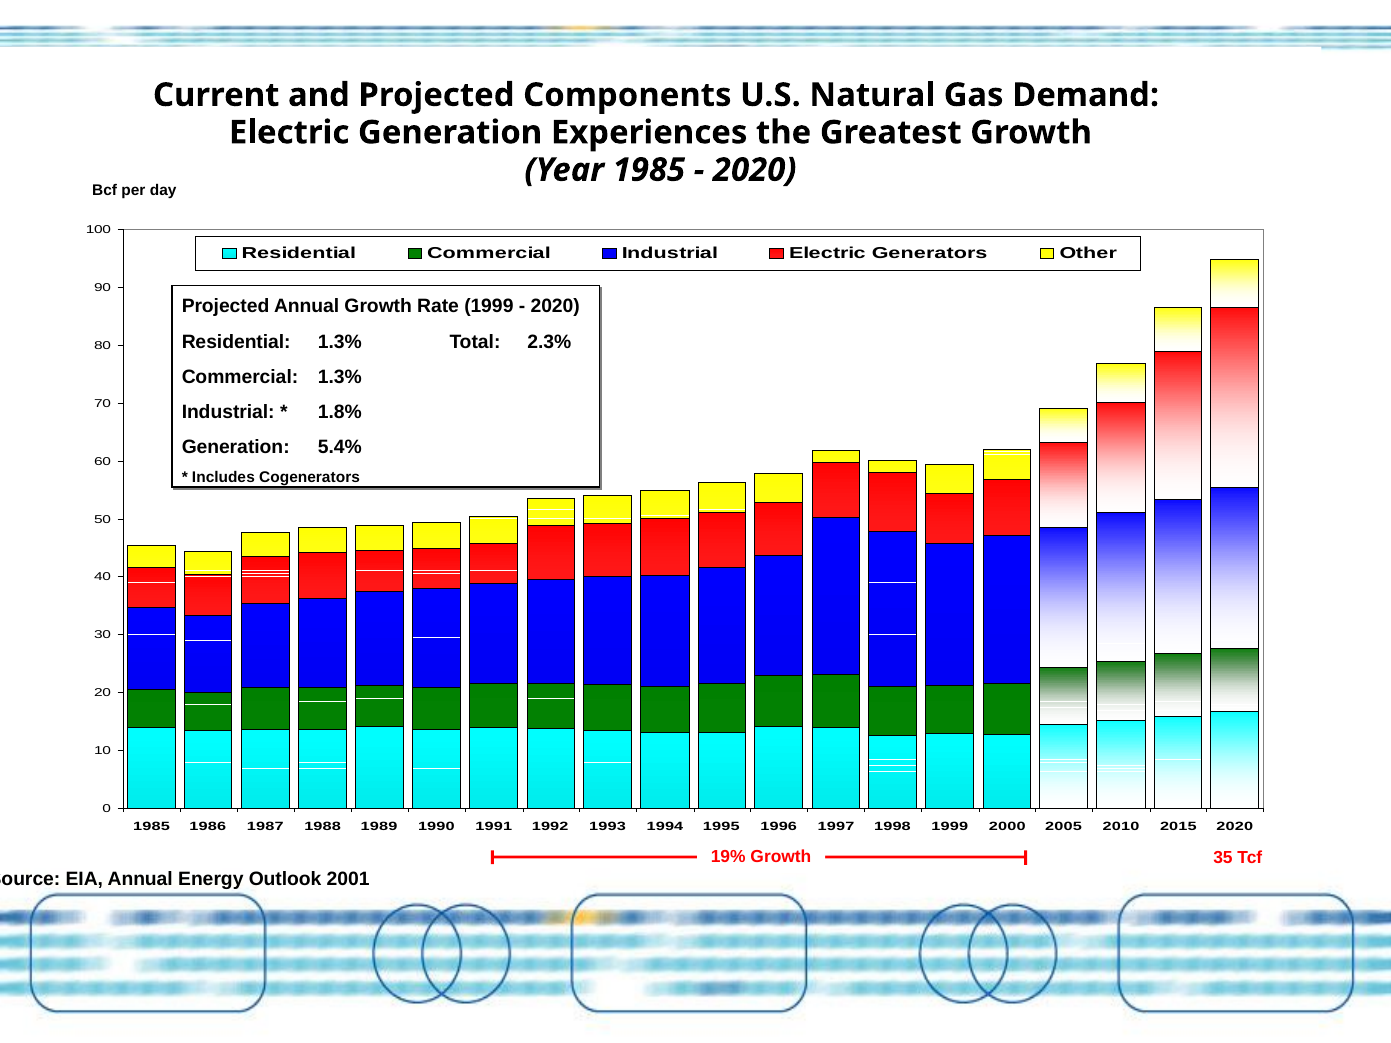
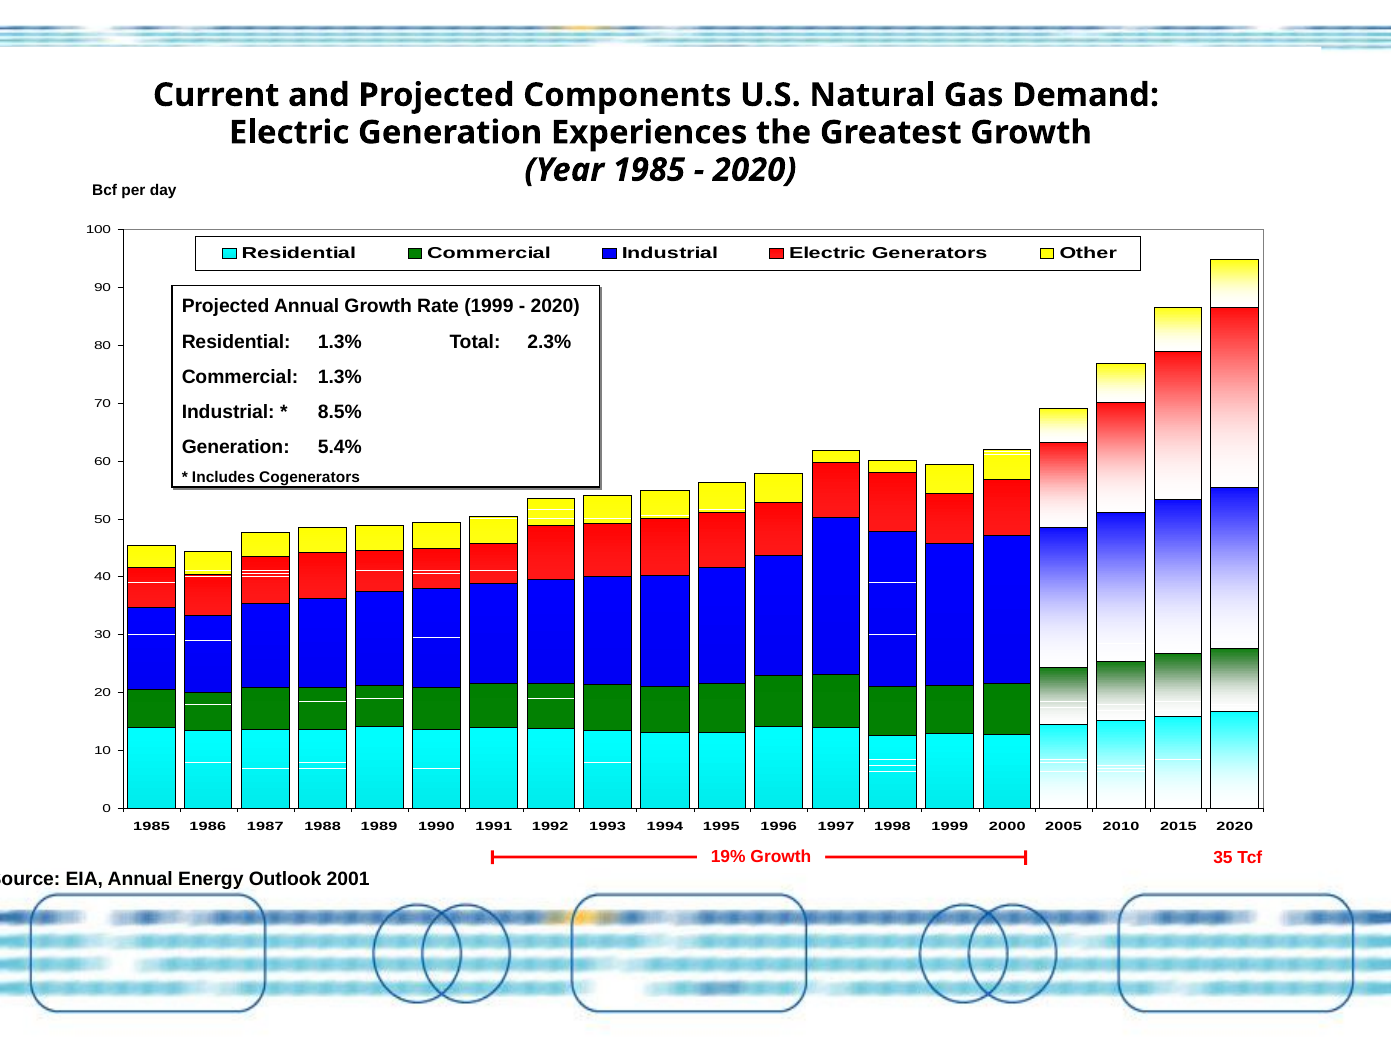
1.8%: 1.8% -> 8.5% (340, 412)
